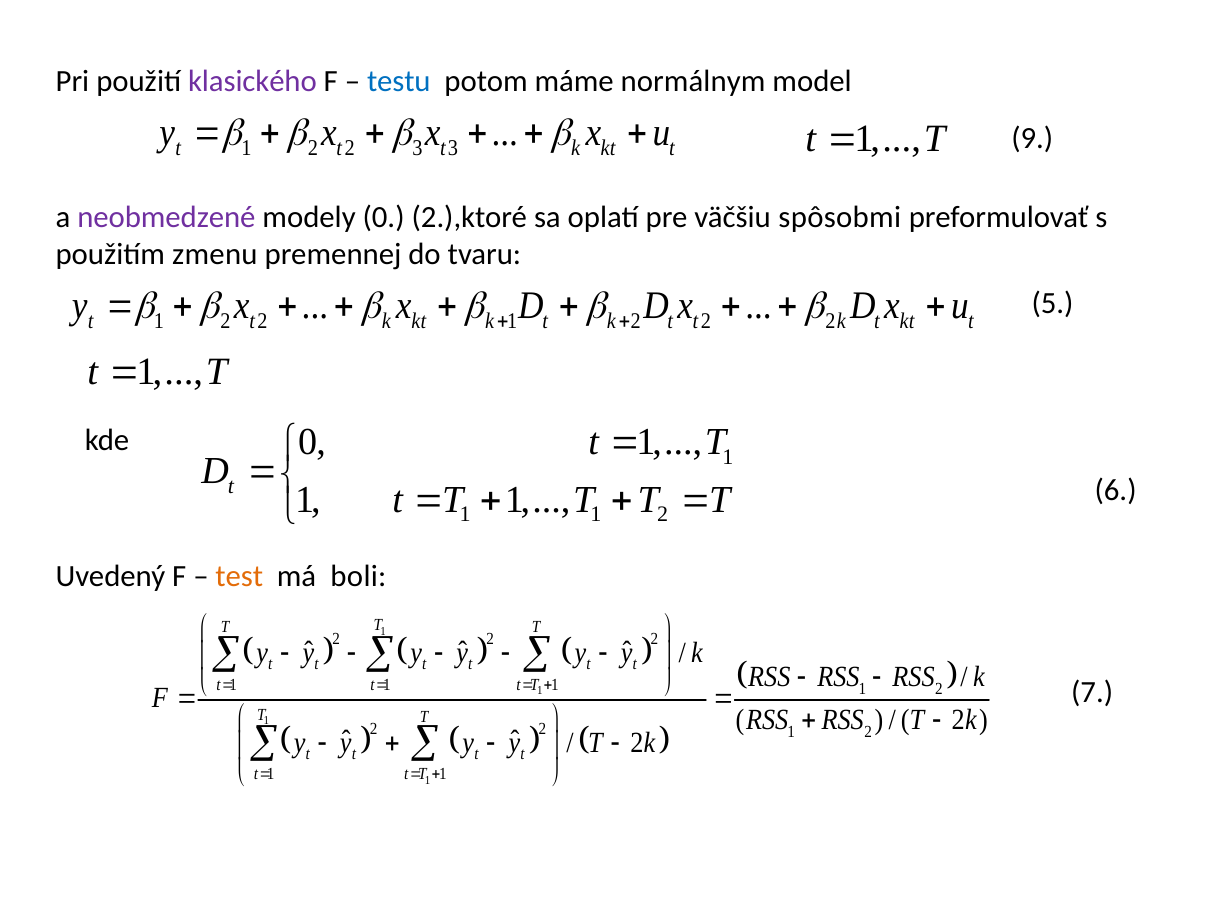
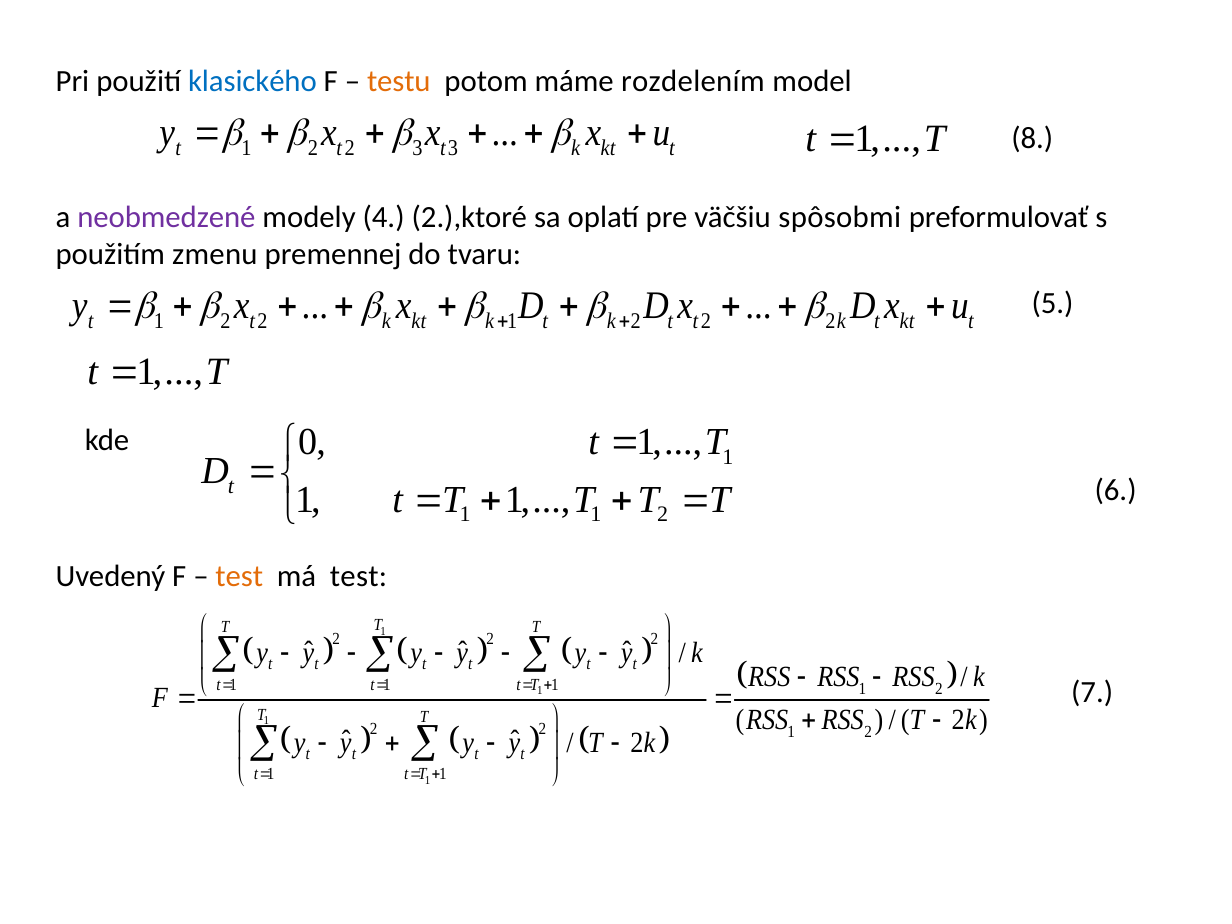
klasického colour: purple -> blue (252, 81)
testu colour: blue -> orange (399, 81)
normálnym: normálnym -> rozdelením (693, 81)
9: 9 -> 8 (1032, 138)
modely 0: 0 -> 4 (384, 217)
má boli: boli -> test (359, 576)
